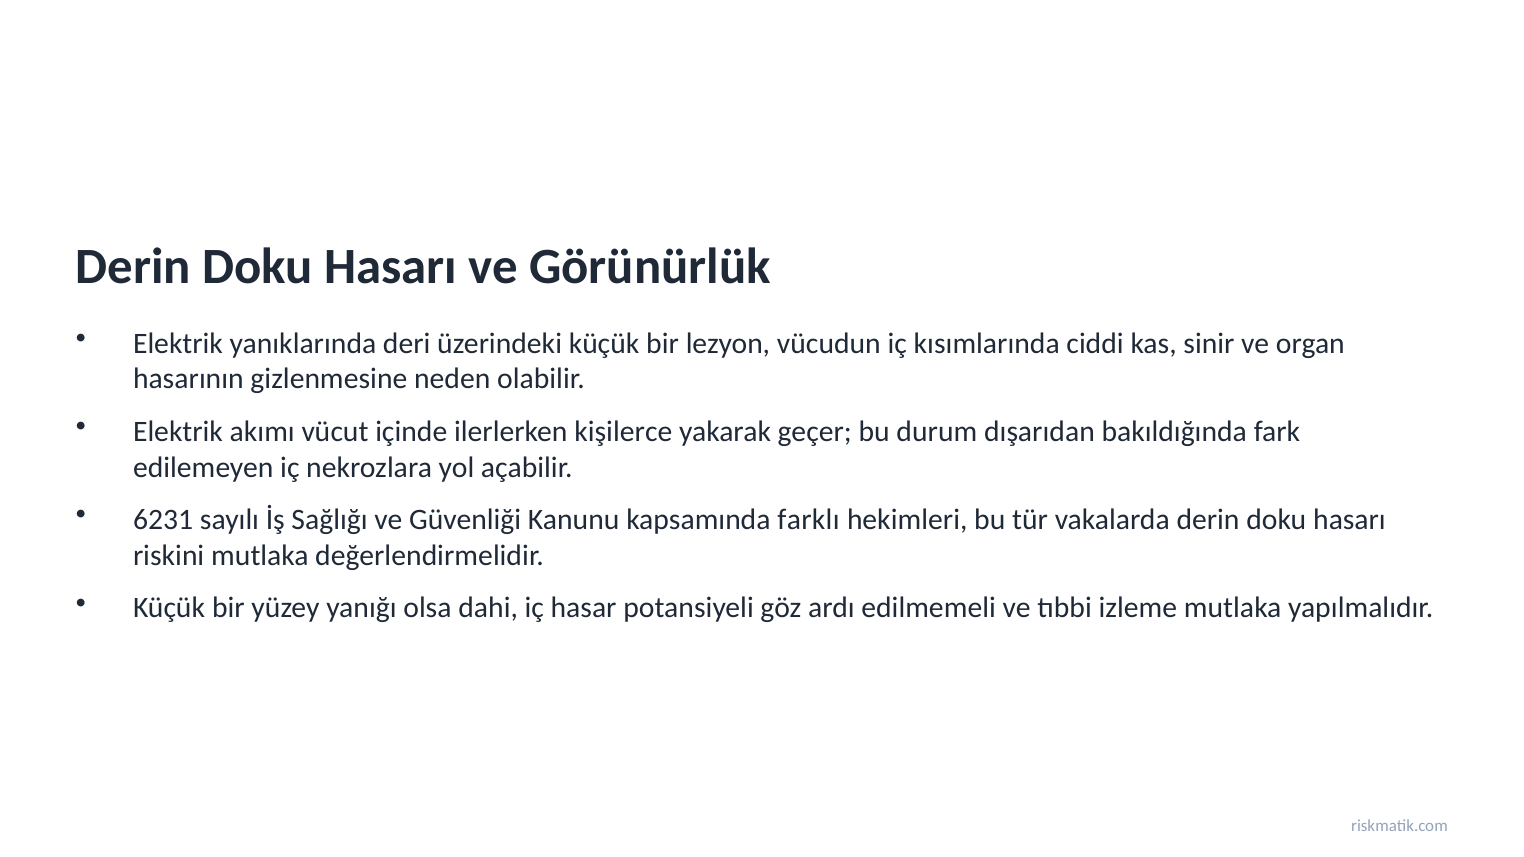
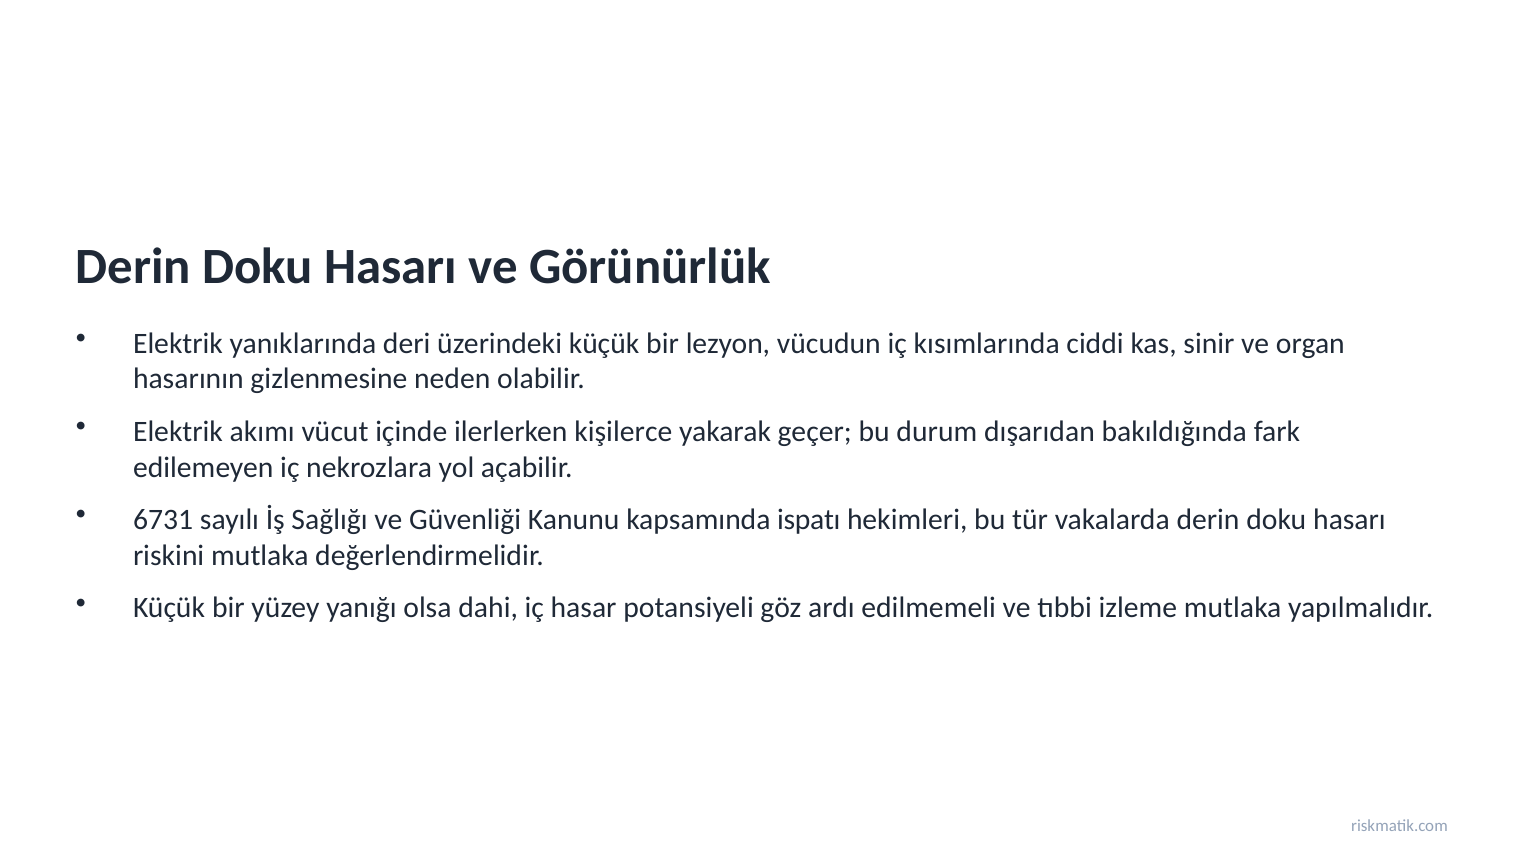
6231: 6231 -> 6731 (163, 520)
farklı: farklı -> ispatı (809, 520)
